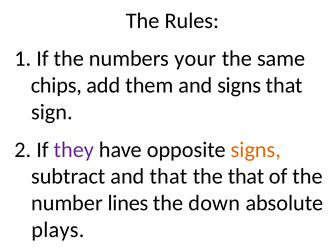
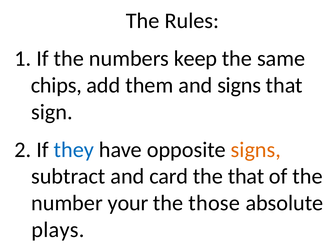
your: your -> keep (195, 59)
they colour: purple -> blue (74, 150)
and that: that -> card (169, 177)
lines: lines -> your (128, 203)
down: down -> those (214, 203)
